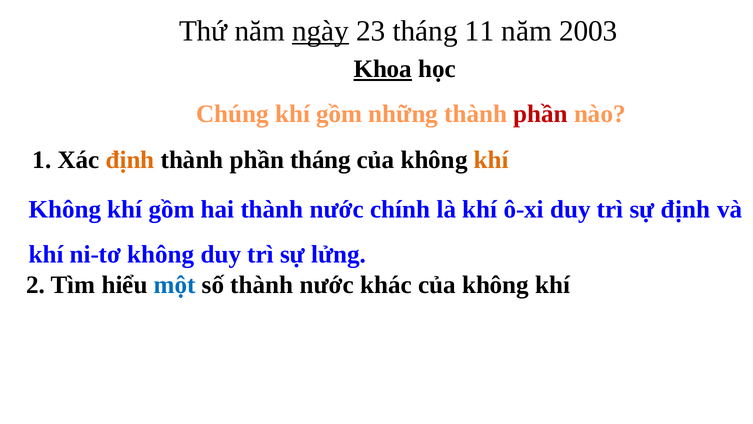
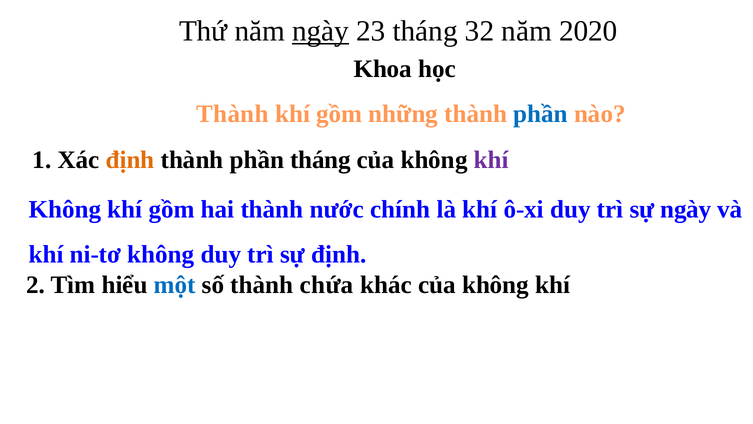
11: 11 -> 32 (480, 31)
2003: 2003 -> 2020 (588, 31)
Khoa underline: present -> none (383, 69)
Chúng: Chúng -> Thành (232, 114)
phần colour: red -> blue (541, 114)
khí colour: orange -> purple (491, 160)
sự định: định -> ngày (686, 209)
sự lửng: lửng -> định (339, 254)
số thành nước: nước -> chứa (327, 285)
